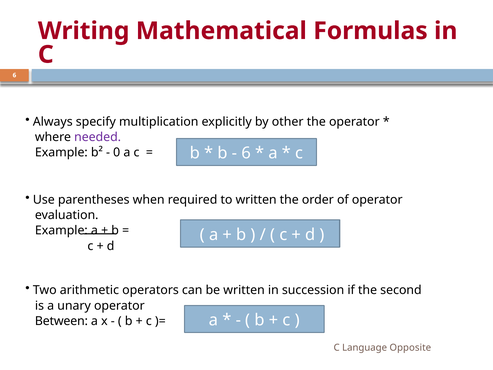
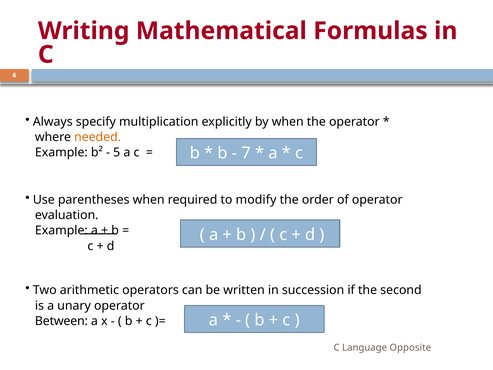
by other: other -> when (288, 122)
needed colour: purple -> orange (98, 137)
6: 6 -> 7 (246, 153)
0: 0 -> 5 (117, 152)
to written: written -> modify (256, 200)
